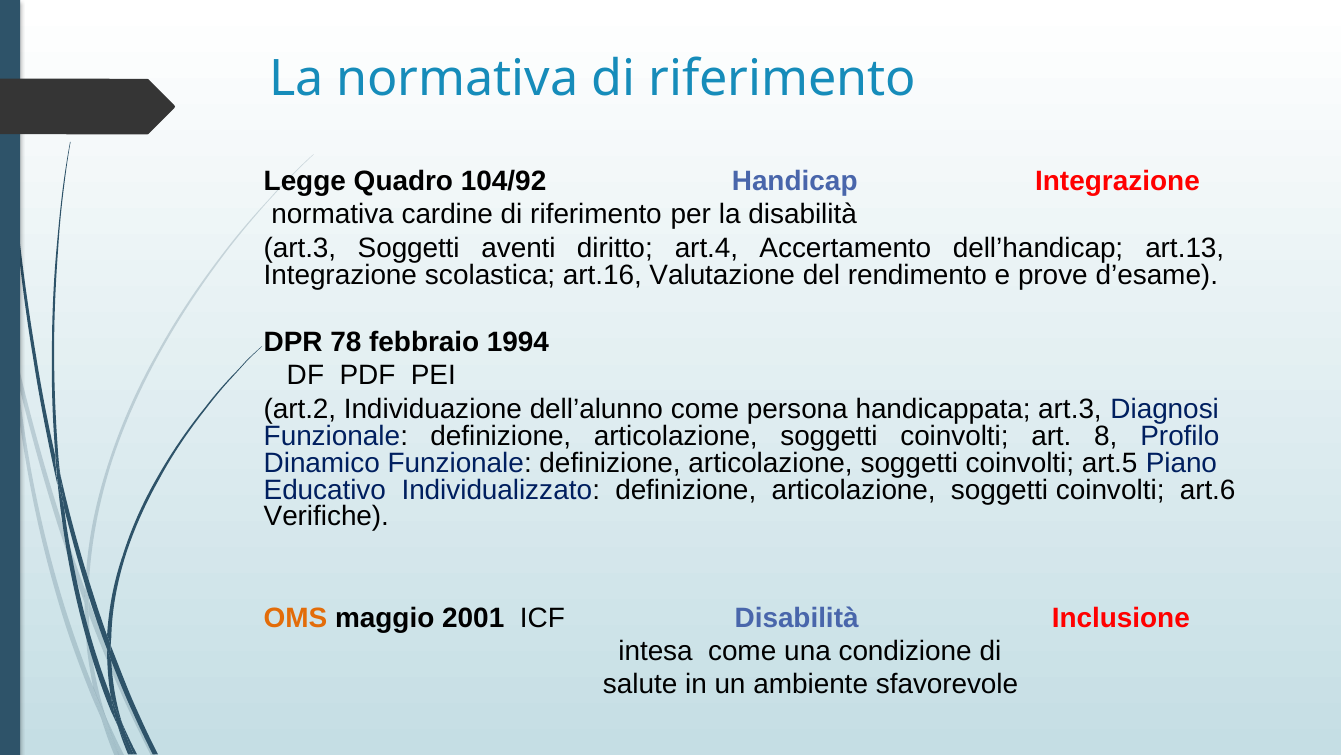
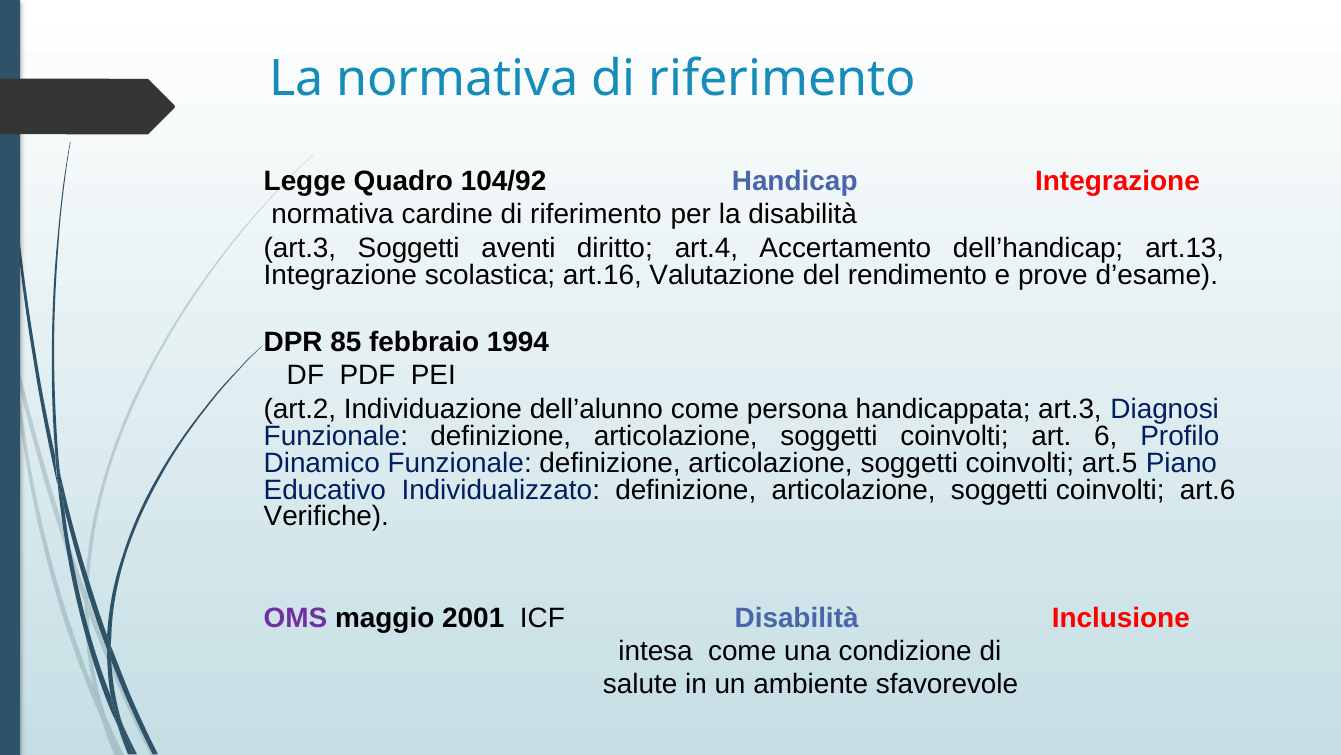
78: 78 -> 85 (346, 342)
8: 8 -> 6 (1106, 436)
OMS colour: orange -> purple (296, 617)
